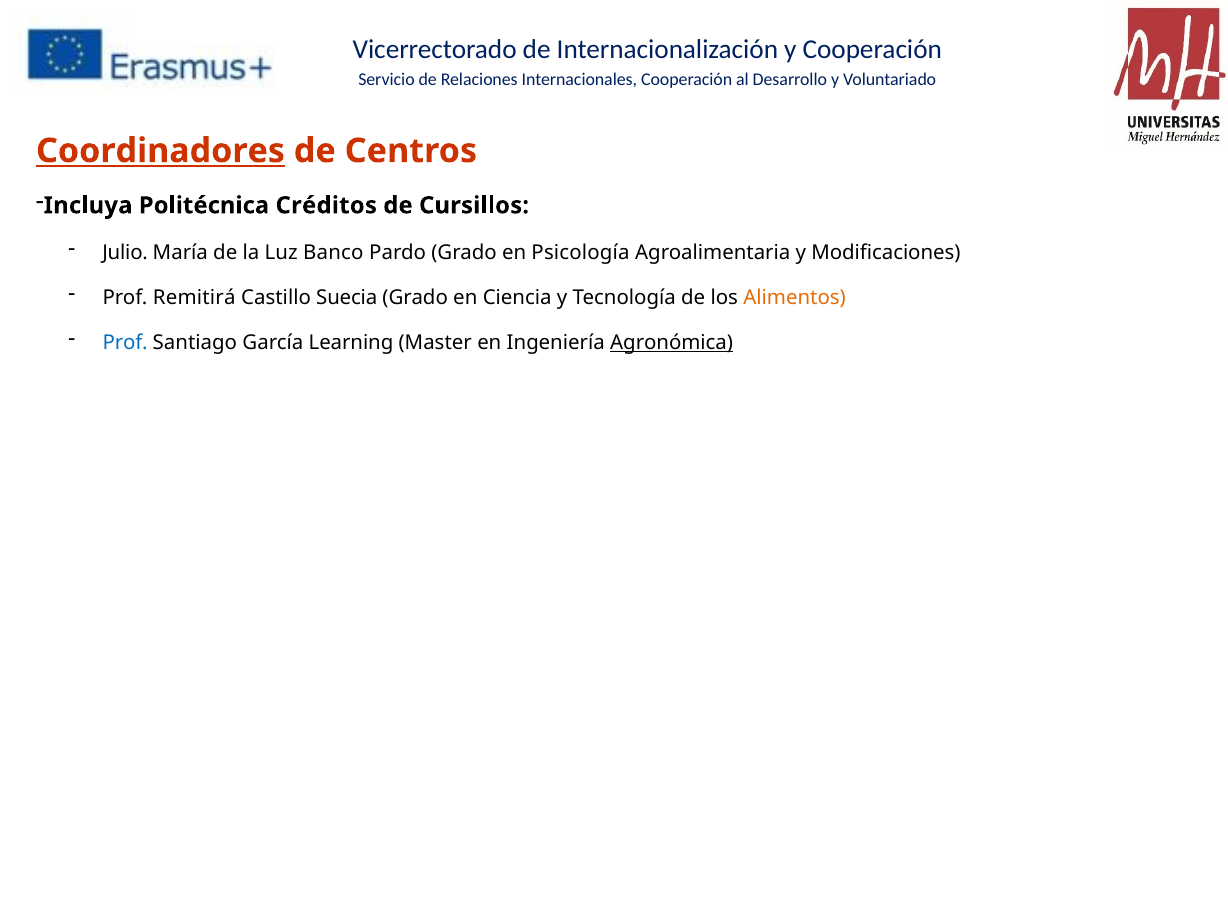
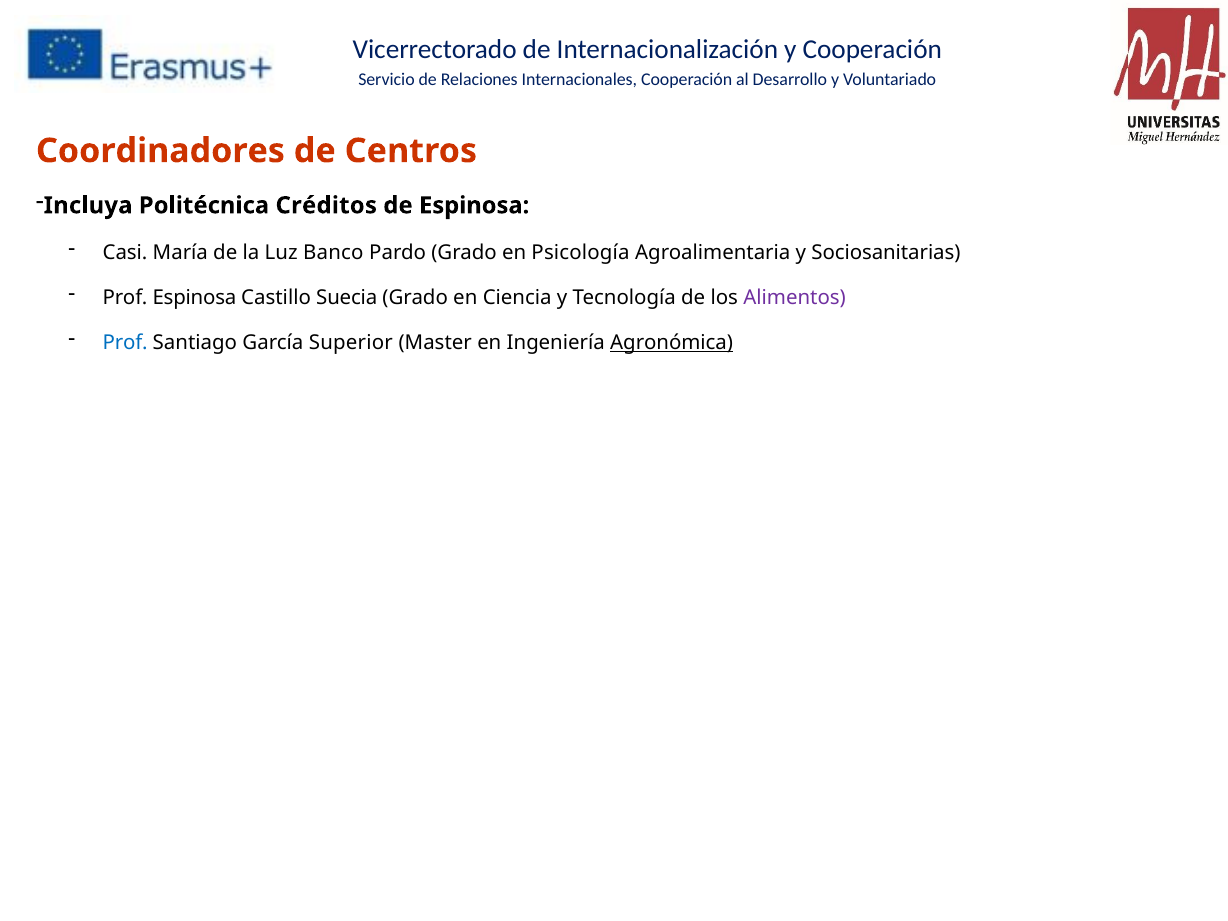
Coordinadores underline: present -> none (160, 151)
de Cursillos: Cursillos -> Espinosa (474, 205)
Julio: Julio -> Casi (125, 252)
Modificaciones: Modificaciones -> Sociosanitarias (886, 252)
Prof Remitirá: Remitirá -> Espinosa (194, 297)
Alimentos colour: orange -> purple (795, 297)
Learning: Learning -> Superior (351, 342)
